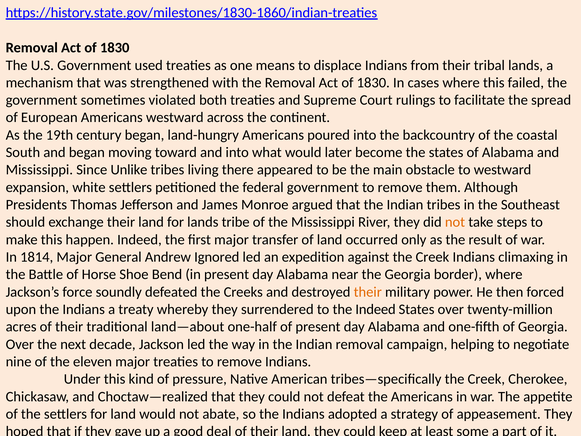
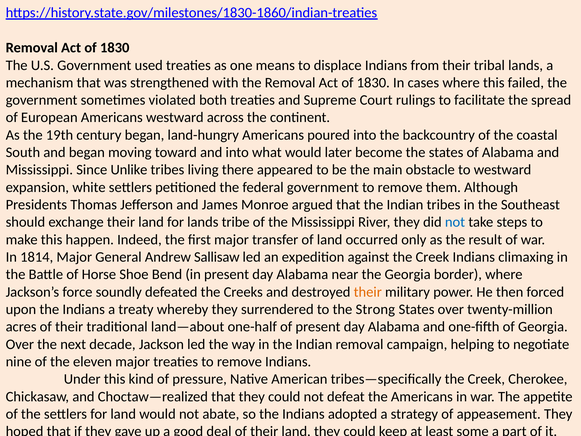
not colour: orange -> blue (455, 222)
Ignored: Ignored -> Sallisaw (217, 257)
the Indeed: Indeed -> Strong (375, 309)
